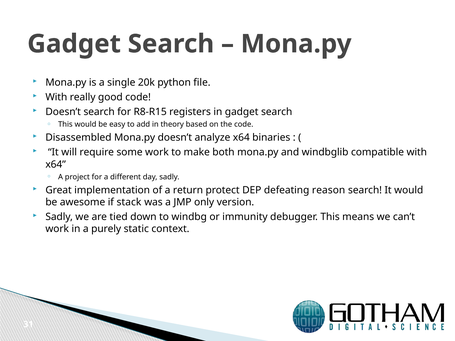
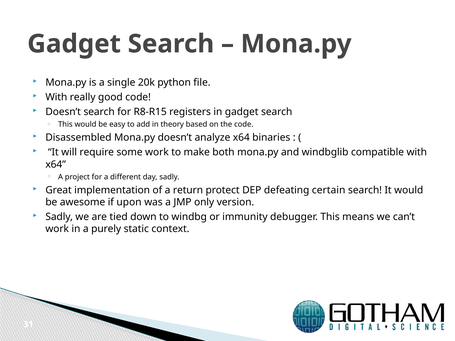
reason: reason -> certain (329, 190)
stack: stack -> upon (129, 202)
